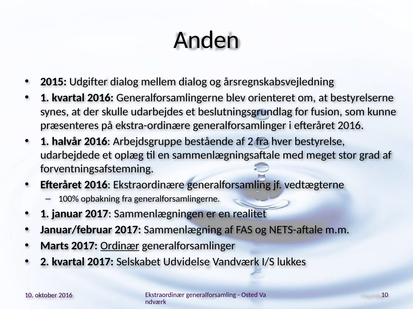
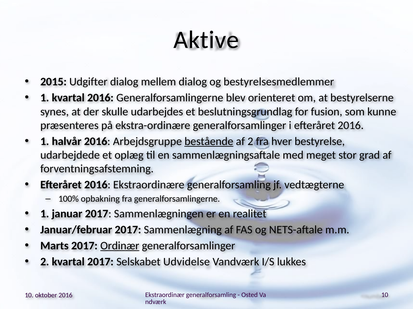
Anden: Anden -> Aktive (206, 40)
årsregnskabsvejledning: årsregnskabsvejledning -> bestyrelsesmedlemmer (279, 82)
bestående underline: none -> present (209, 142)
